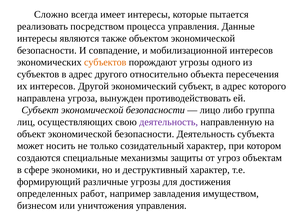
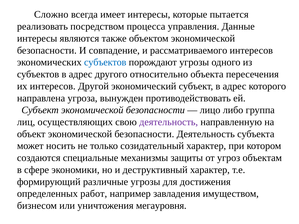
мобилизационной: мобилизационной -> рассматриваемого (189, 50)
субъектов colour: orange -> blue (105, 62)
уничтожения управления: управления -> мегауровня (161, 206)
